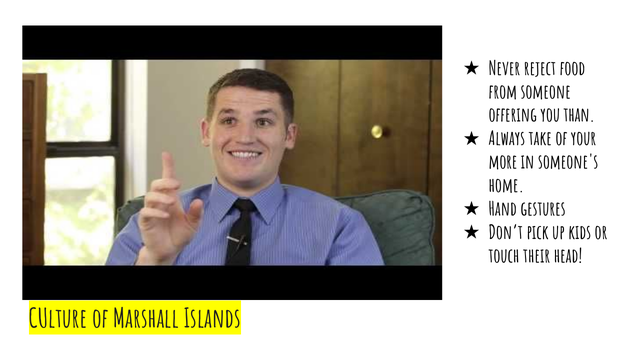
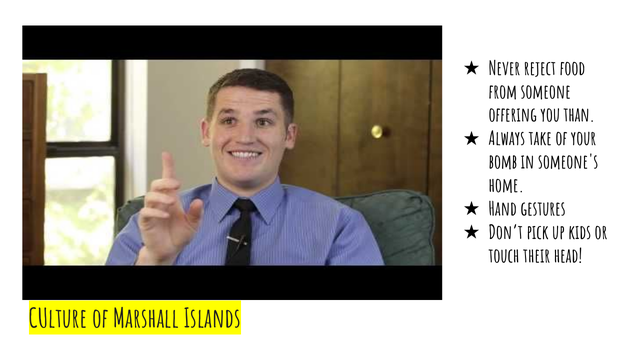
more: more -> bomb (503, 162)
